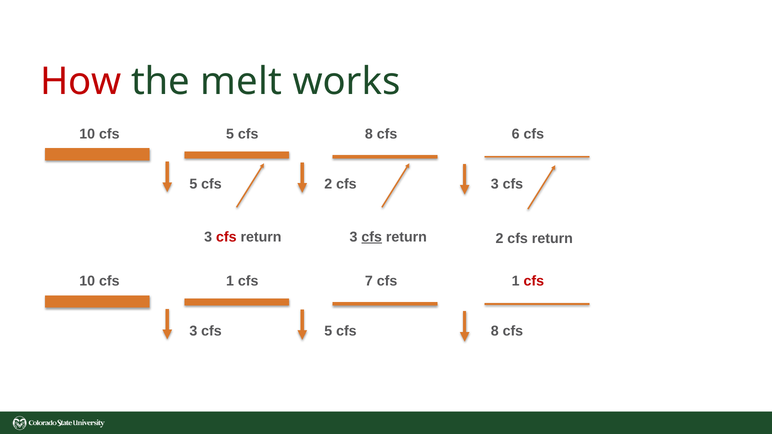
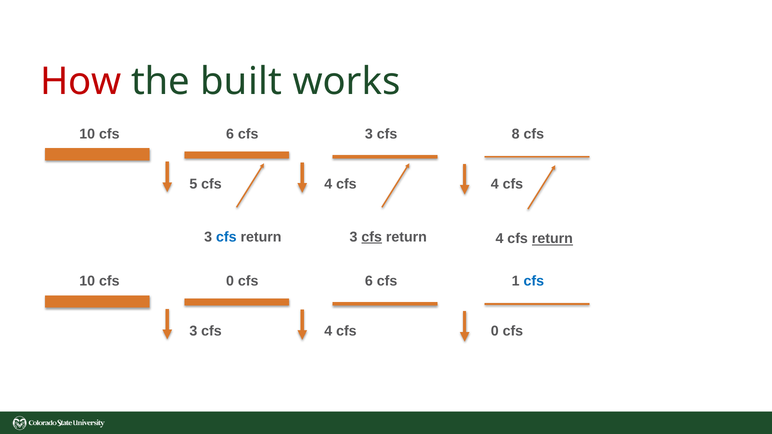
melt: melt -> built (241, 82)
10 cfs 5: 5 -> 6 (230, 134)
8: 8 -> 3 (369, 134)
6: 6 -> 8 (516, 134)
5 cfs 2: 2 -> 4 (328, 184)
3: 3 -> 4 (495, 184)
cfs colour: red -> blue (226, 237)
return 2: 2 -> 4 (500, 239)
return underline: none -> present (552, 239)
10 cfs 1: 1 -> 0 (230, 281)
7: 7 -> 6 (369, 281)
cfs colour: red -> blue (534, 281)
3 cfs 5: 5 -> 4 (328, 331)
8: 8 -> 0 (495, 331)
